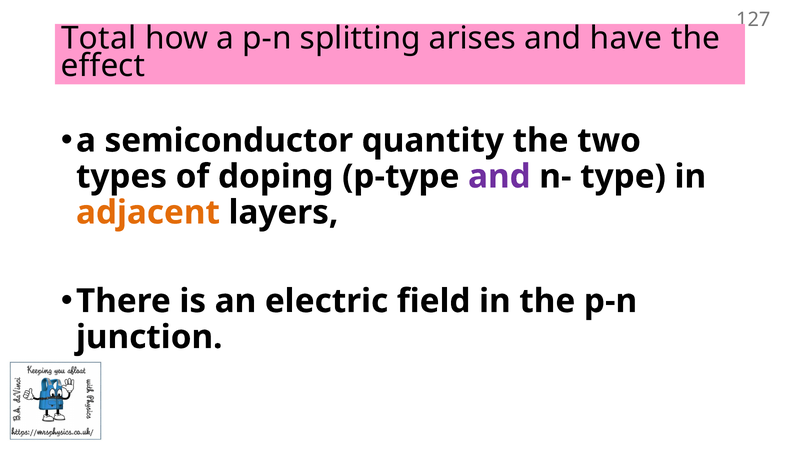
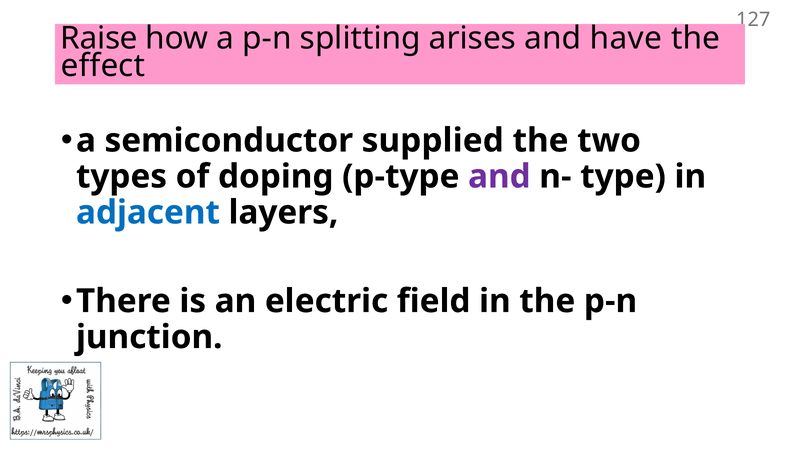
Total: Total -> Raise (99, 38)
quantity: quantity -> supplied (433, 141)
adjacent colour: orange -> blue (148, 213)
